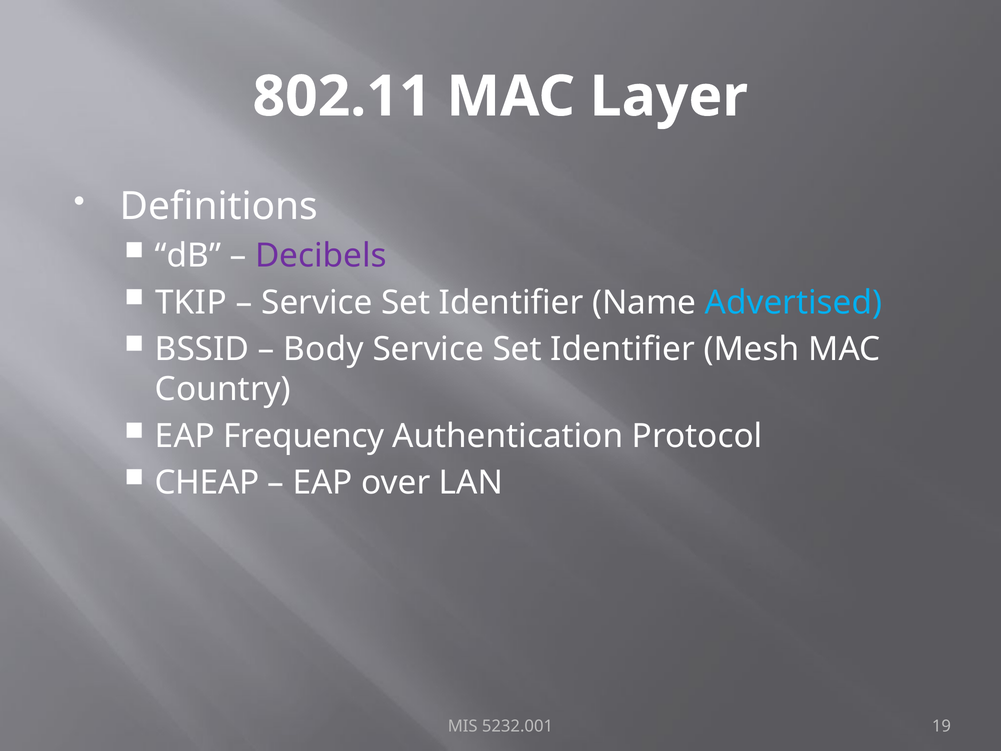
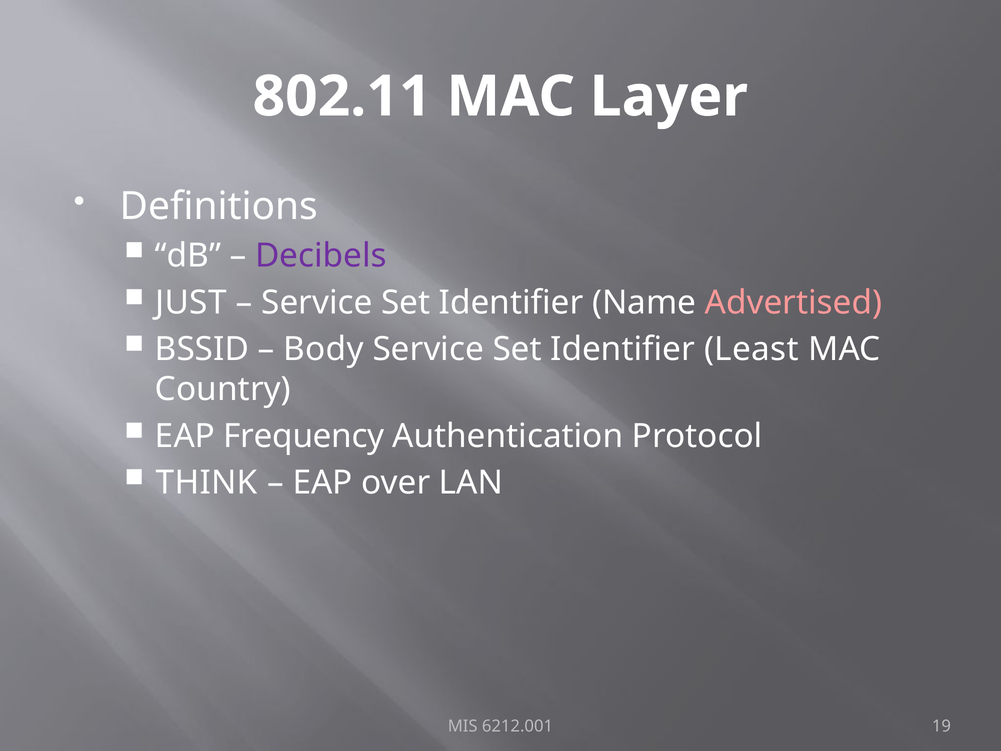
TKIP: TKIP -> JUST (191, 303)
Advertised colour: light blue -> pink (793, 303)
Mesh: Mesh -> Least (751, 349)
CHEAP: CHEAP -> THINK (207, 483)
5232.001: 5232.001 -> 6212.001 (517, 726)
